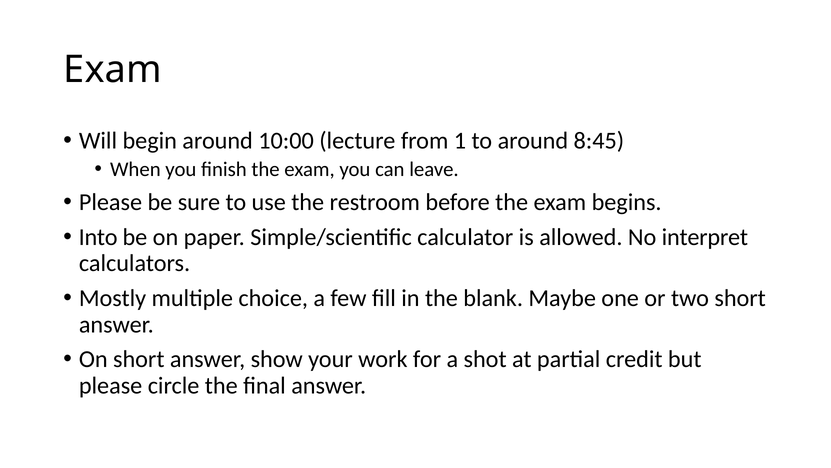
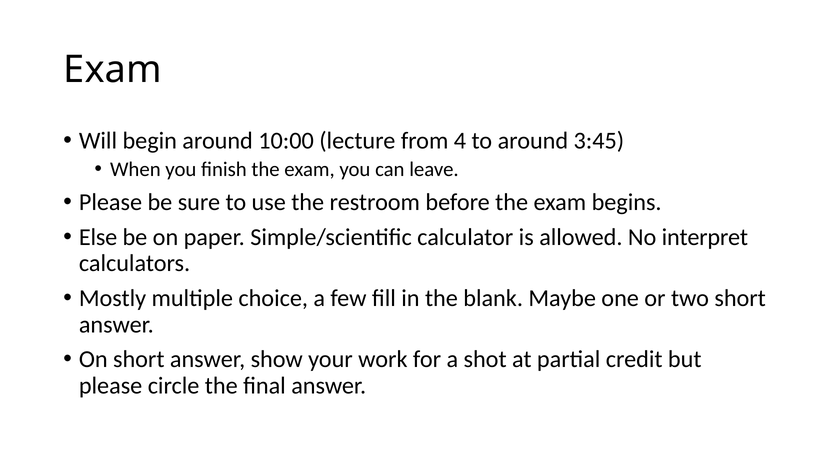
1: 1 -> 4 (460, 140)
8:45: 8:45 -> 3:45 (599, 140)
Into: Into -> Else (98, 237)
